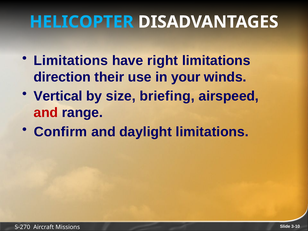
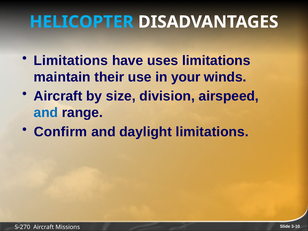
right: right -> uses (163, 61)
direction: direction -> maintain (62, 77)
Vertical: Vertical -> Aircraft (58, 96)
briefing: briefing -> division (167, 96)
and colour: red -> blue (46, 113)
